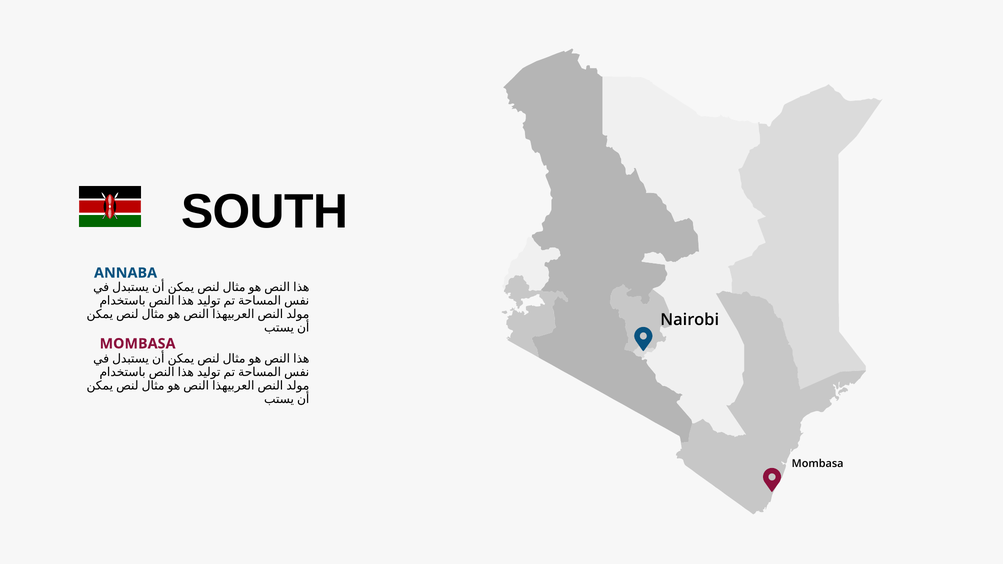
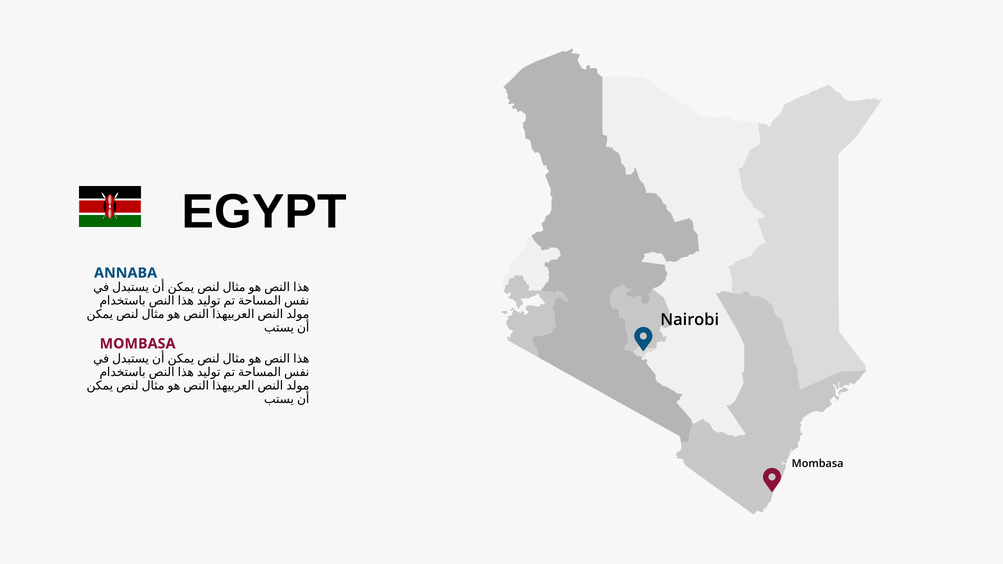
SOUTH: SOUTH -> EGYPT (264, 212)
